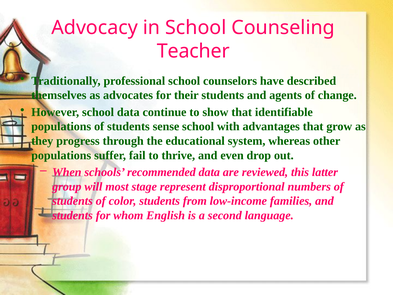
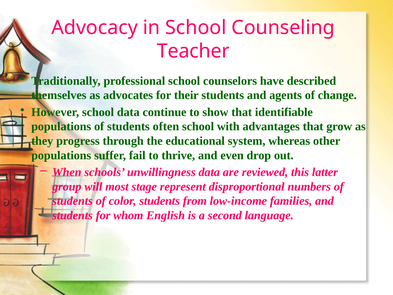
sense: sense -> often (166, 126)
recommended: recommended -> unwillingness (161, 172)
